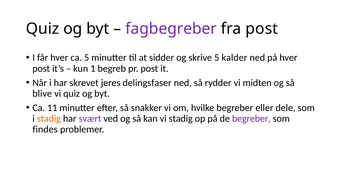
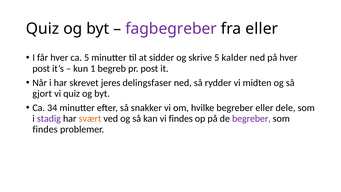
fra post: post -> eller (262, 29)
blive: blive -> gjort (42, 93)
11: 11 -> 34 (52, 108)
stadig colour: orange -> purple (49, 118)
svært colour: purple -> orange (90, 118)
vi stadig: stadig -> findes (181, 118)
